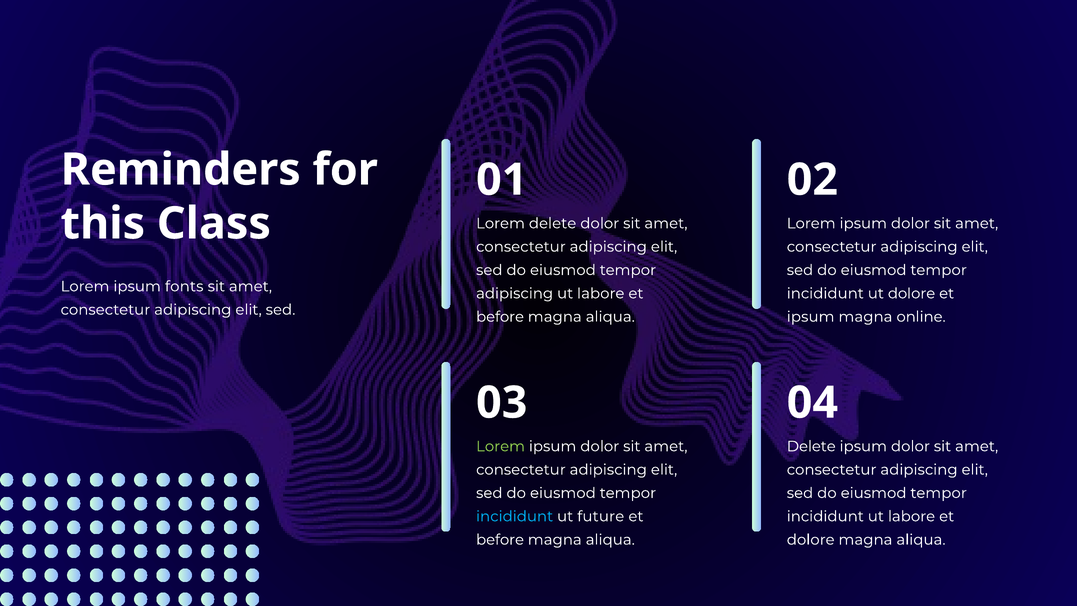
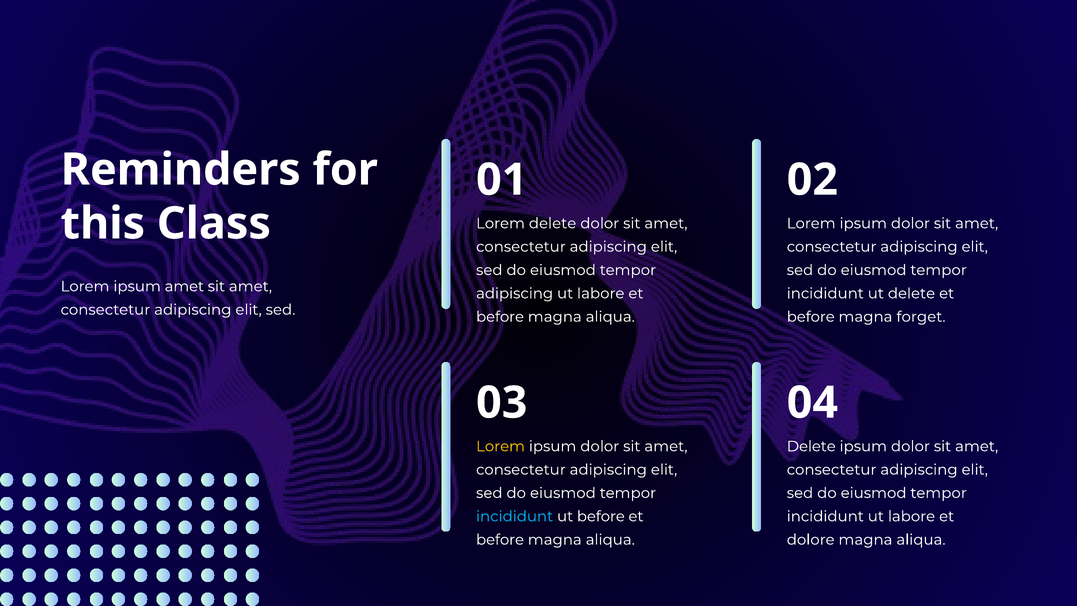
ipsum fonts: fonts -> amet (184, 286)
ut dolore: dolore -> delete (911, 293)
ipsum: ipsum -> before (811, 317)
online: online -> forget (921, 317)
Lorem colour: light green -> yellow (501, 446)
ut future: future -> before (601, 516)
